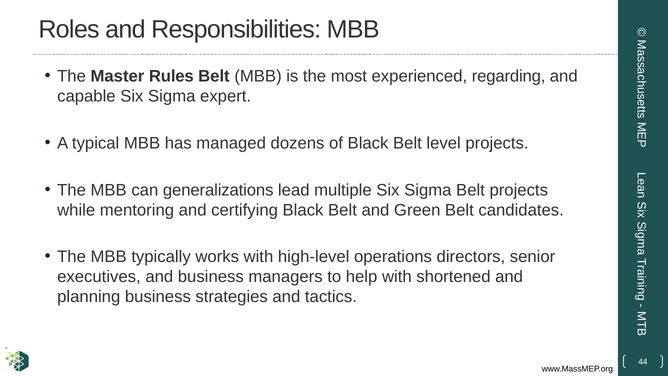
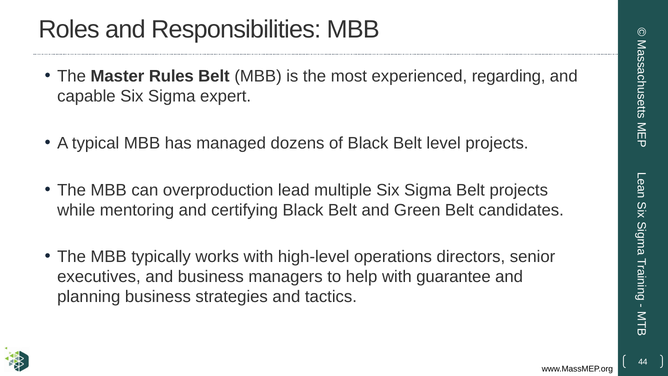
generalizations: generalizations -> overproduction (218, 190)
shortened: shortened -> guarantee (453, 277)
